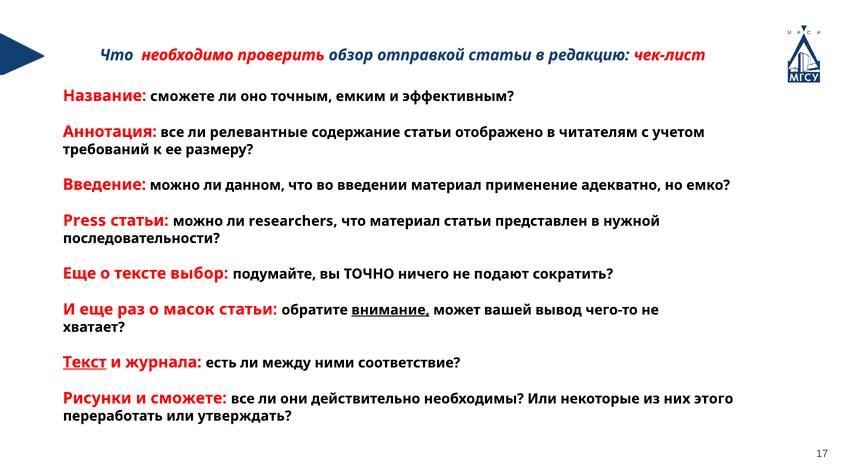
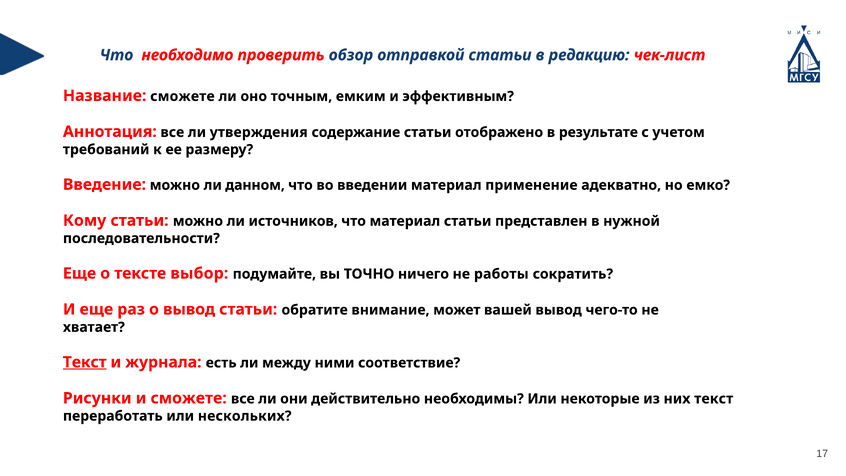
релевантные: релевантные -> утверждения (259, 132)
читателям: читателям -> результате (598, 132)
Press: Press -> Кому (85, 220)
researchers: researchers -> источников (293, 221)
подают: подают -> работы (501, 274)
о масок: масок -> вывод (189, 309)
внимание underline: present -> none (390, 310)
них этого: этого -> текст (714, 399)
утверждать: утверждать -> нескольких (245, 416)
